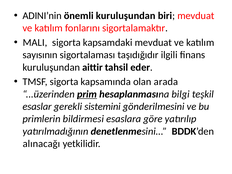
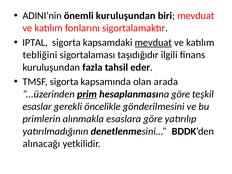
MALI: MALI -> IPTAL (35, 43)
mevduat underline: none -> present (153, 43)
sayısının: sayısının -> tebliğini (40, 55)
aittir: aittir -> fazla (92, 67)
hesaplanmasına bilgi: bilgi -> göre (181, 94)
sistemini: sistemini -> öncelikle (103, 107)
bildirmesi: bildirmesi -> alınmakla (83, 119)
